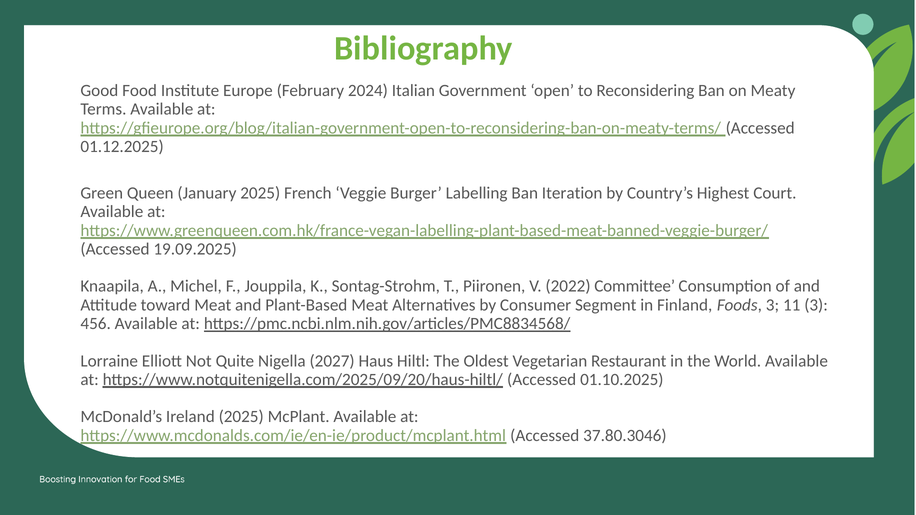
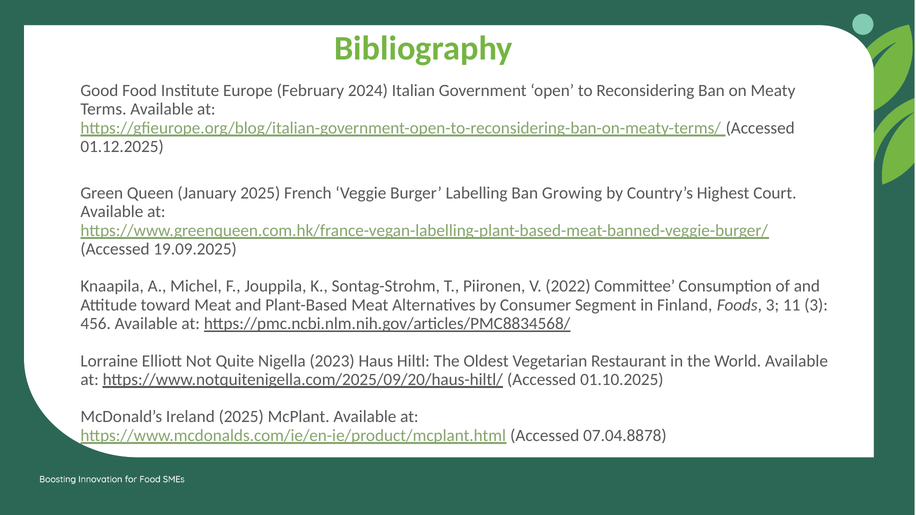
Iteration: Iteration -> Growing (572, 193)
2027: 2027 -> 2023 (332, 361)
37.80.3046: 37.80.3046 -> 07.04.8878 (625, 436)
